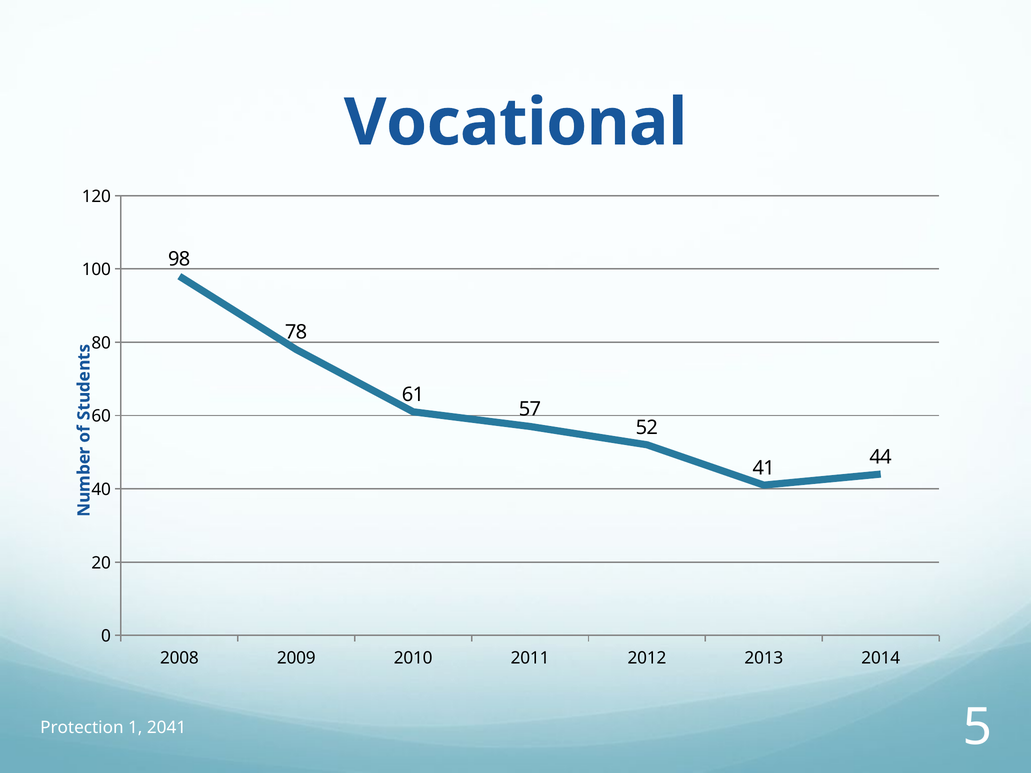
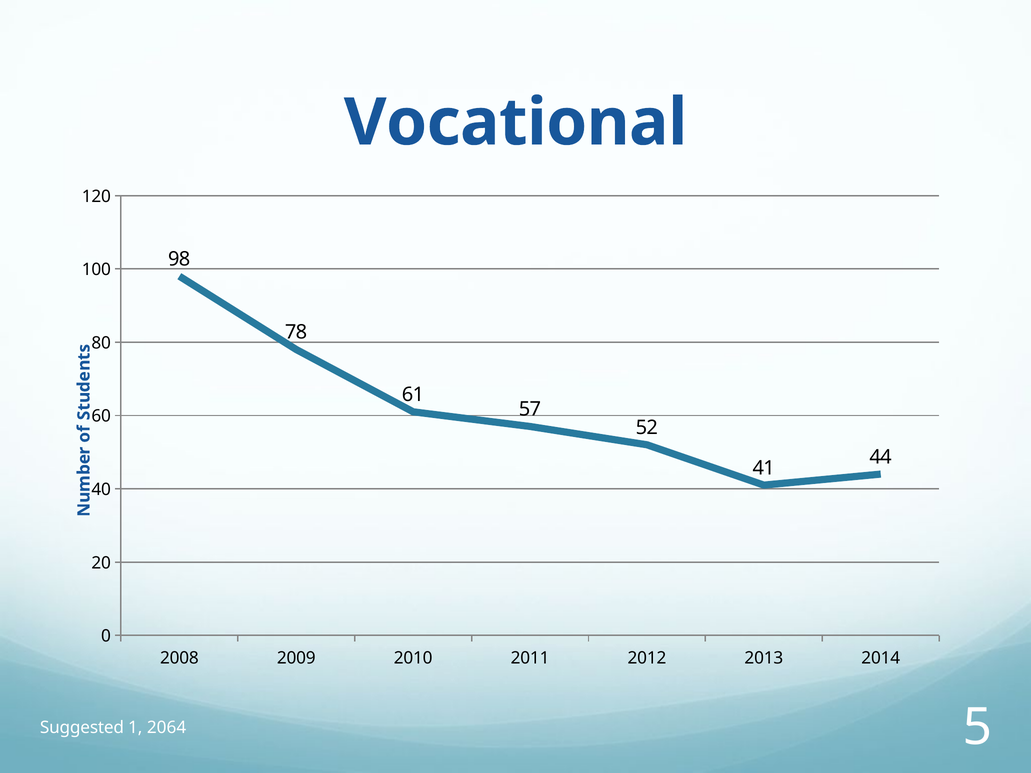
Protection: Protection -> Suggested (82, 728)
2041: 2041 -> 2064 (167, 728)
